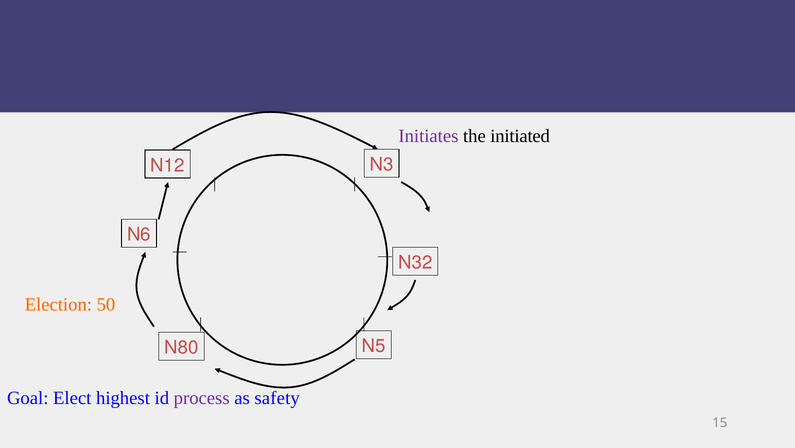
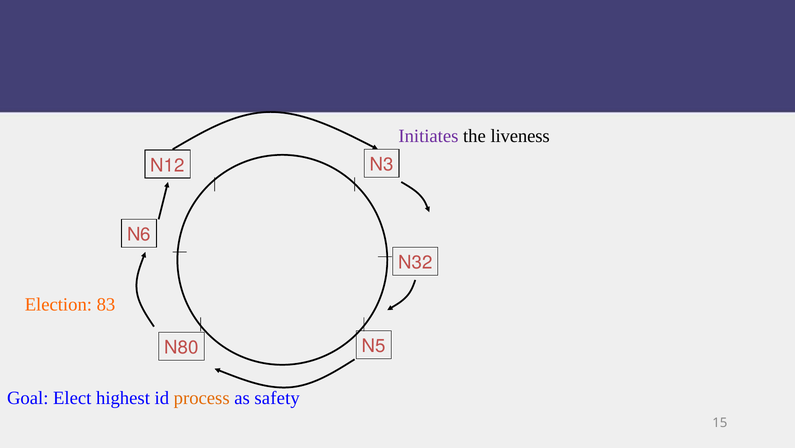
initiated: initiated -> liveness (520, 136)
50: 50 -> 83 (106, 305)
process colour: purple -> orange (202, 398)
